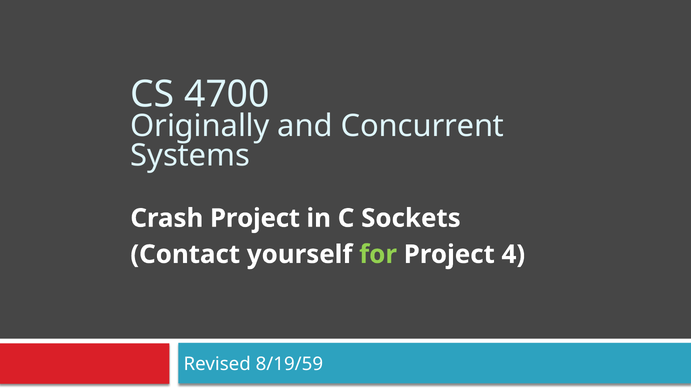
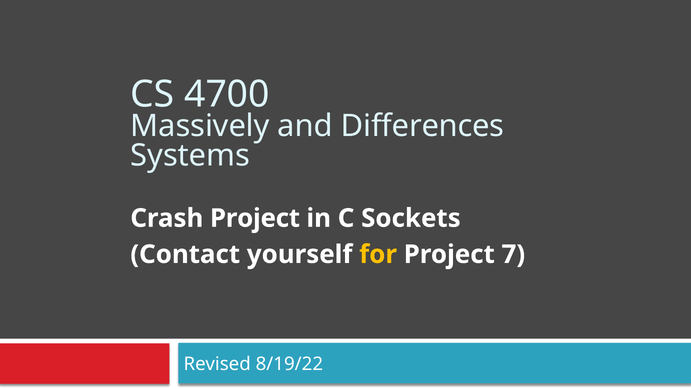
Originally: Originally -> Massively (200, 126)
Concurrent: Concurrent -> Differences (423, 126)
for colour: light green -> yellow (378, 254)
4: 4 -> 7 (513, 254)
8/19/59: 8/19/59 -> 8/19/22 (289, 364)
